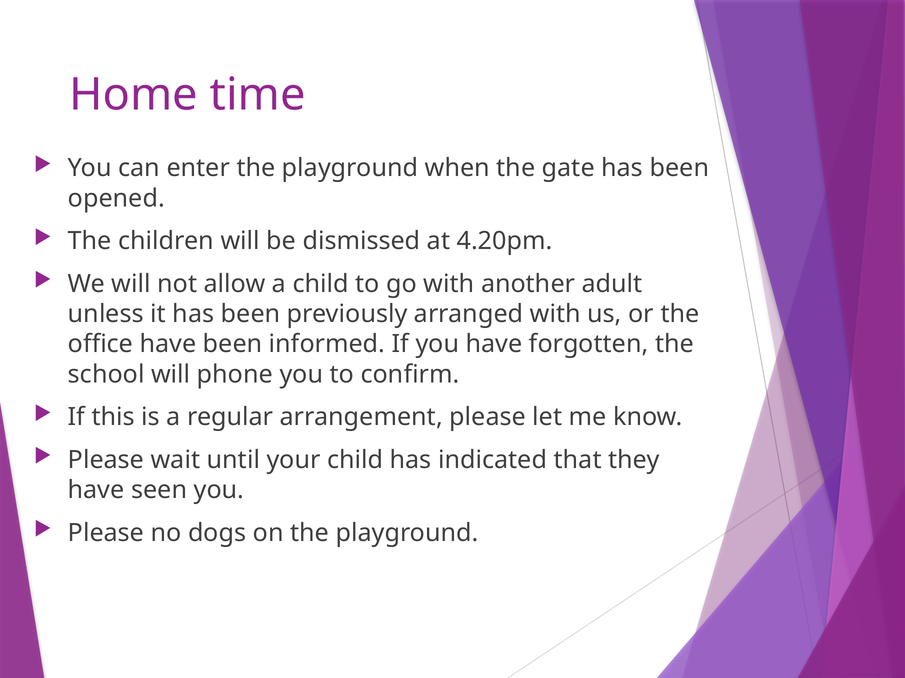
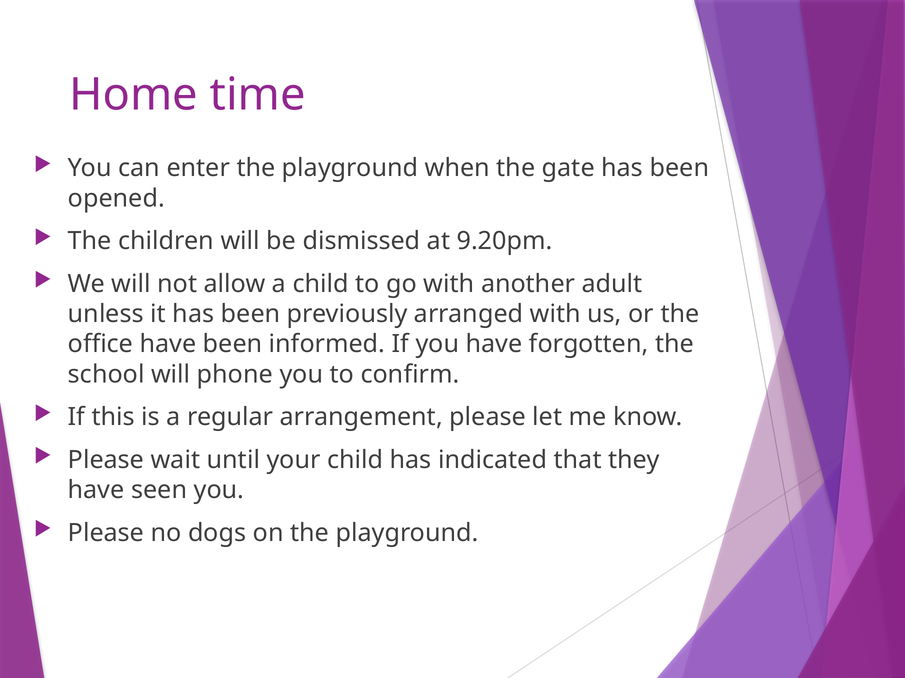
4.20pm: 4.20pm -> 9.20pm (505, 241)
